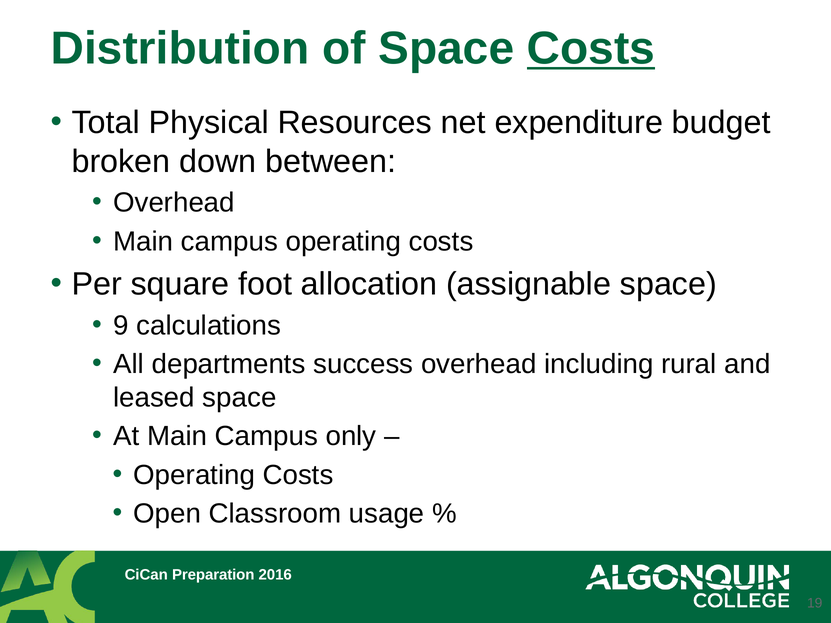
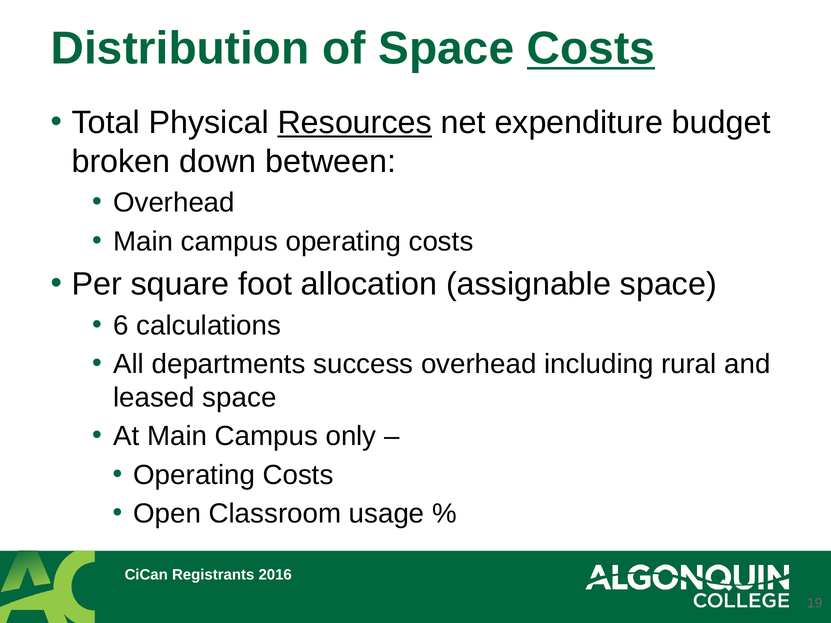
Resources underline: none -> present (355, 123)
9: 9 -> 6 (121, 326)
Preparation: Preparation -> Registrants (213, 575)
